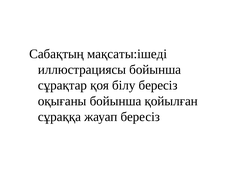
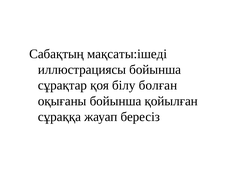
білу бересіз: бересіз -> болған (158, 85)
